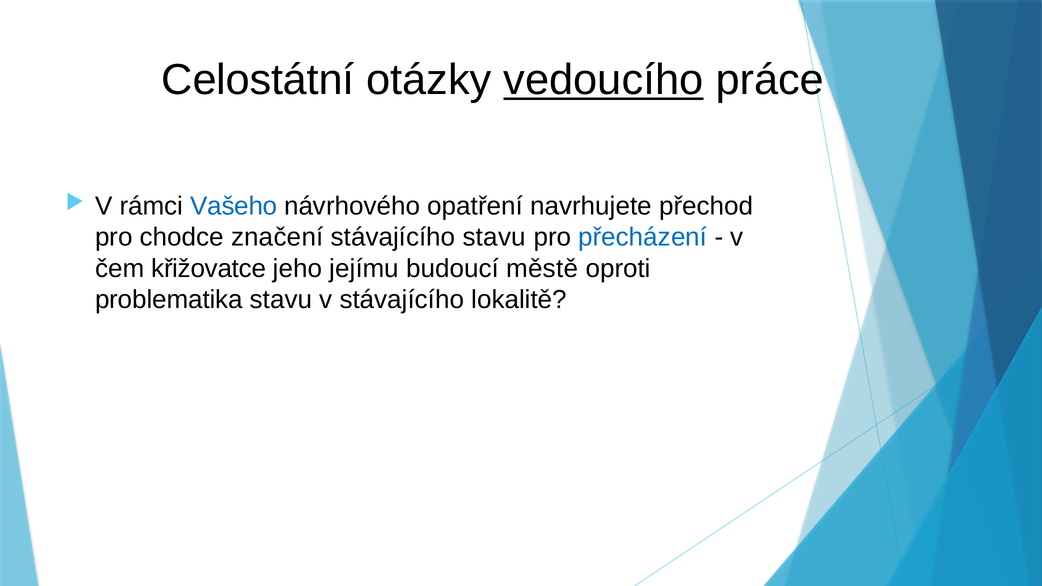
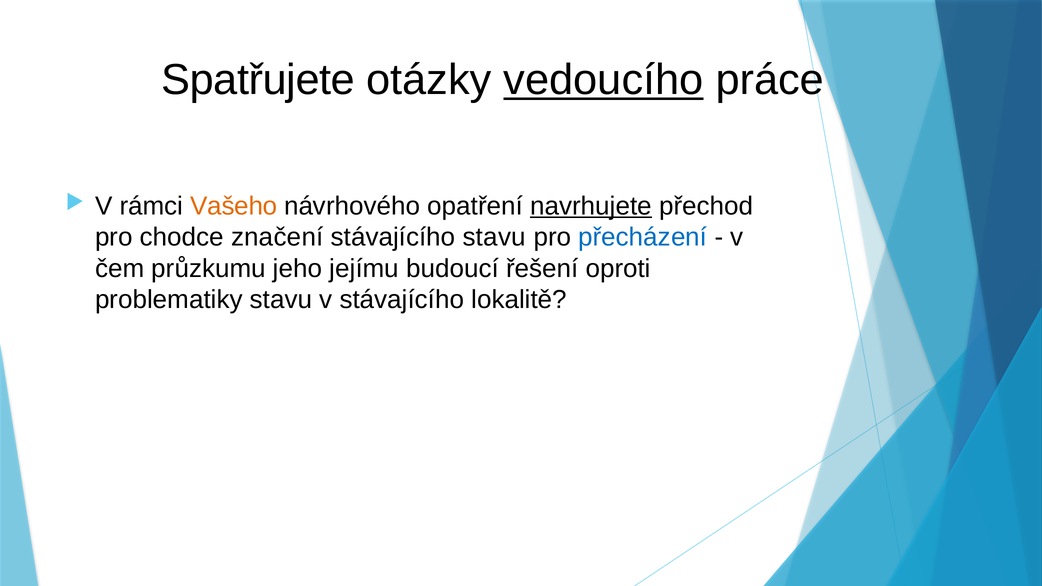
Celostátní: Celostátní -> Spatřujete (258, 80)
Vašeho colour: blue -> orange (234, 206)
navrhujete underline: none -> present (591, 206)
křižovatce: křižovatce -> průzkumu (209, 269)
městě: městě -> řešení (542, 269)
problematika: problematika -> problematiky (169, 300)
